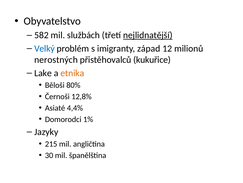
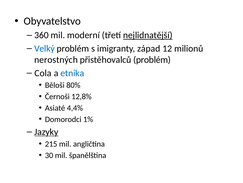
582: 582 -> 360 (41, 35)
službách: službách -> moderní (83, 35)
přistěhovalců kukuřice: kukuřice -> problém (152, 60)
Lake: Lake -> Cola (43, 73)
etnika colour: orange -> blue (72, 73)
Jazyky underline: none -> present (46, 131)
